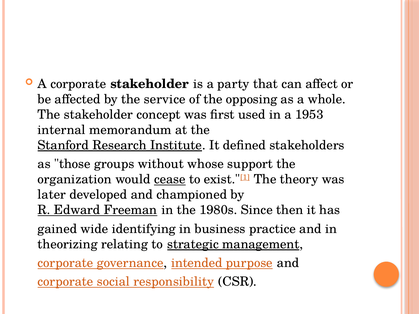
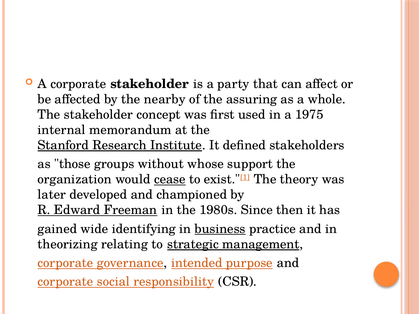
service: service -> nearby (165, 99)
opposing: opposing -> assuring (252, 99)
1953: 1953 -> 1975 (309, 115)
business underline: none -> present (220, 229)
